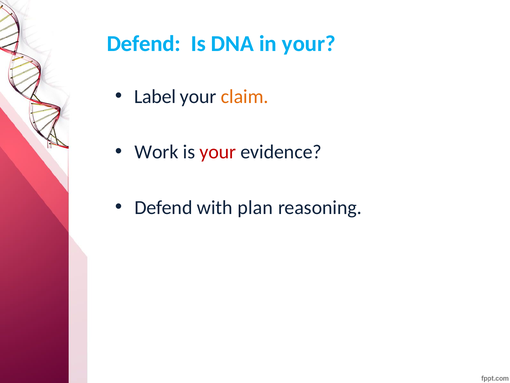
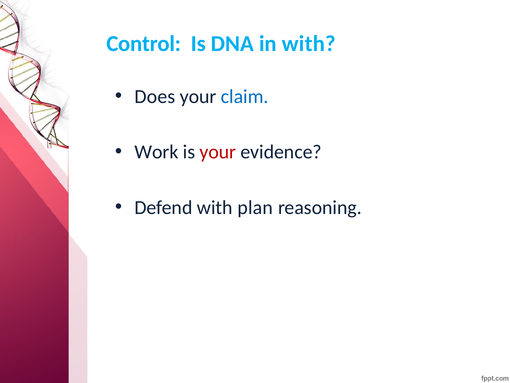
Defend: Defend -> Control (144, 44)
in your: your -> with (309, 44)
Label: Label -> Does (155, 96)
claim colour: orange -> blue (245, 96)
